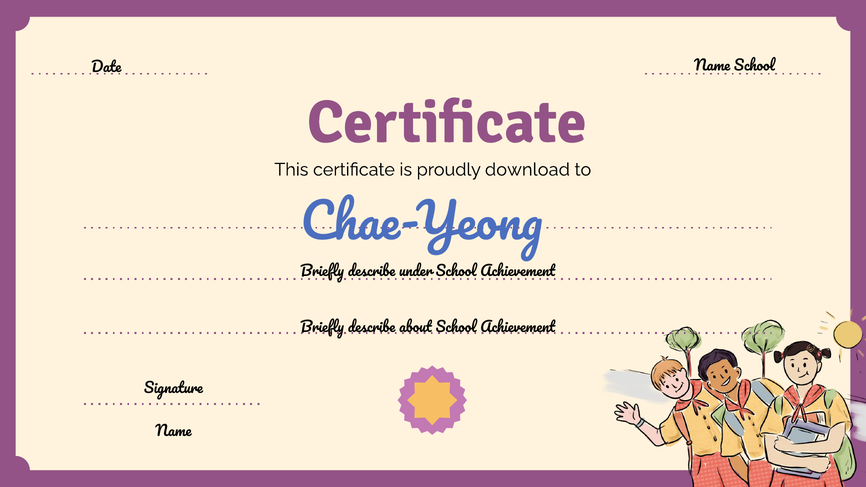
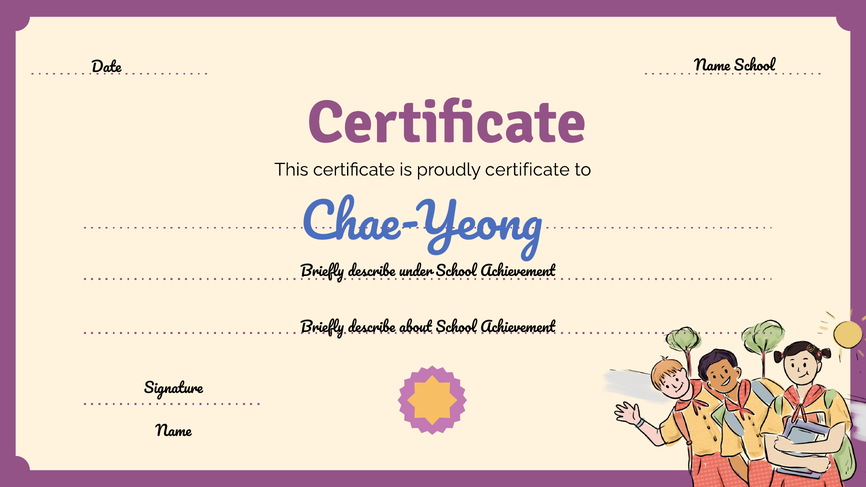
proudly download: download -> certificate (527, 170)
